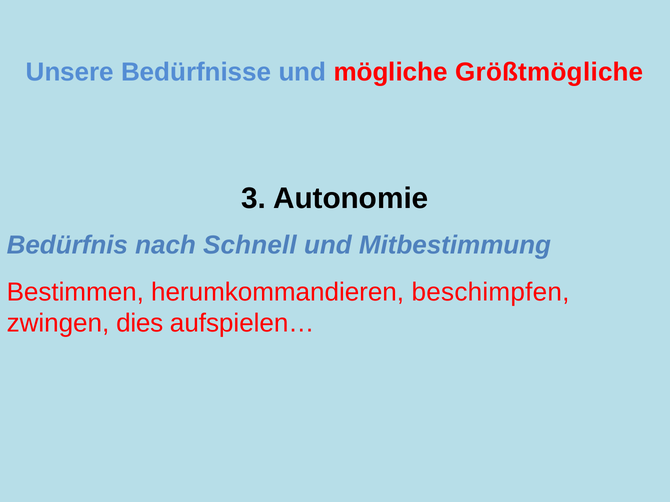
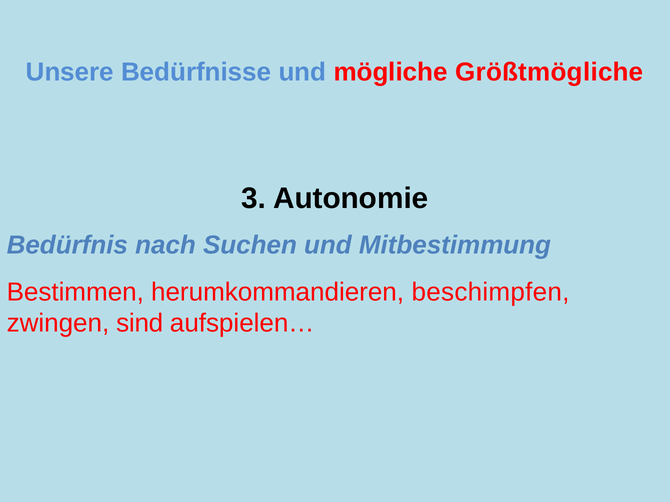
Schnell: Schnell -> Suchen (250, 245)
dies: dies -> sind (140, 323)
